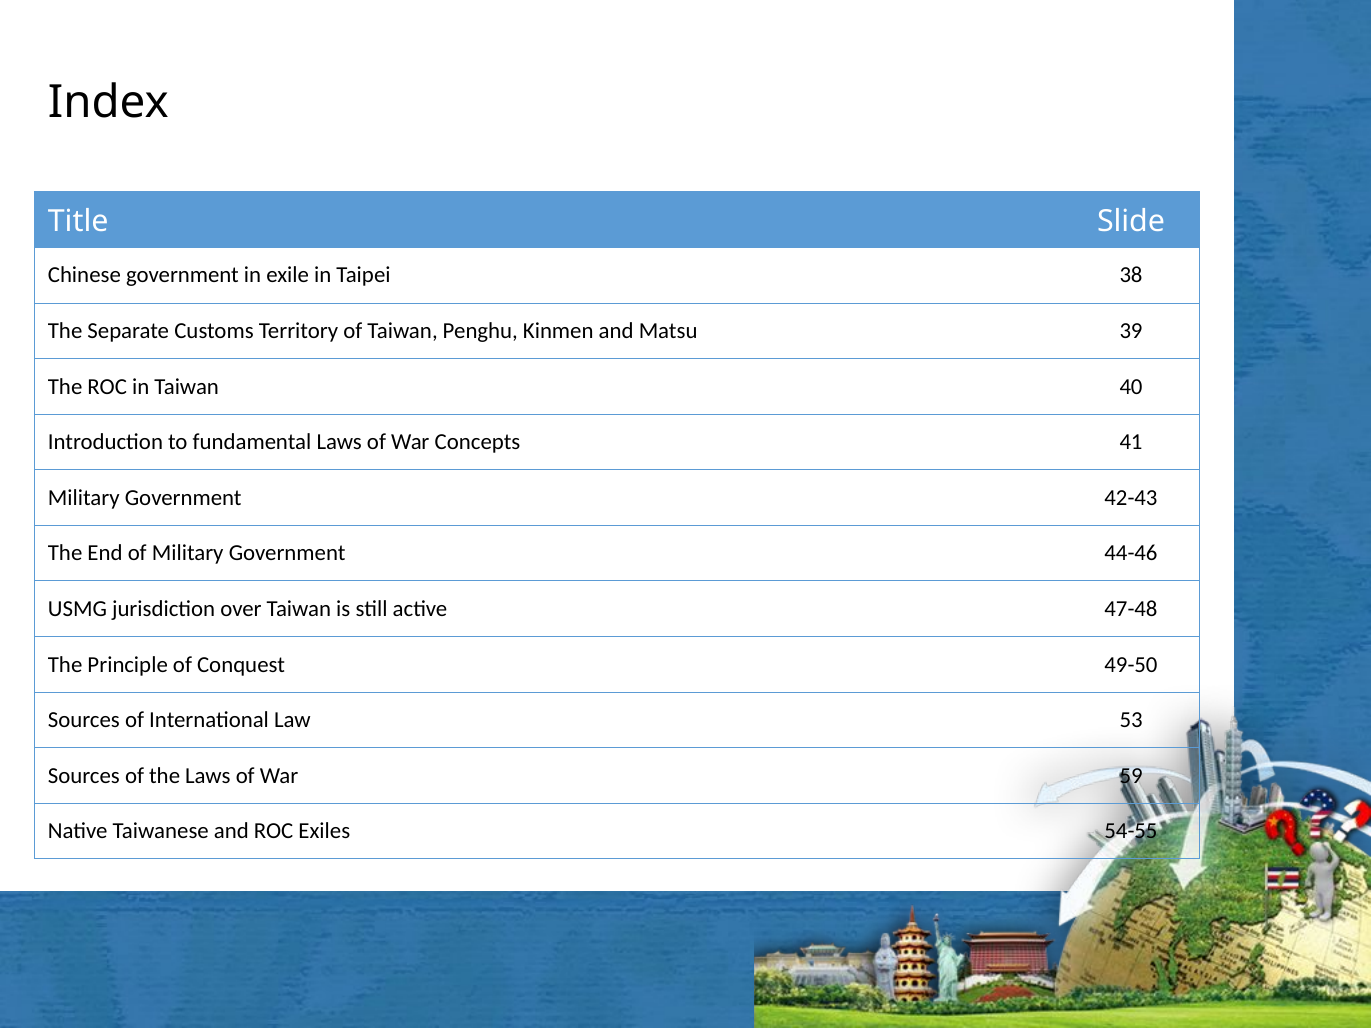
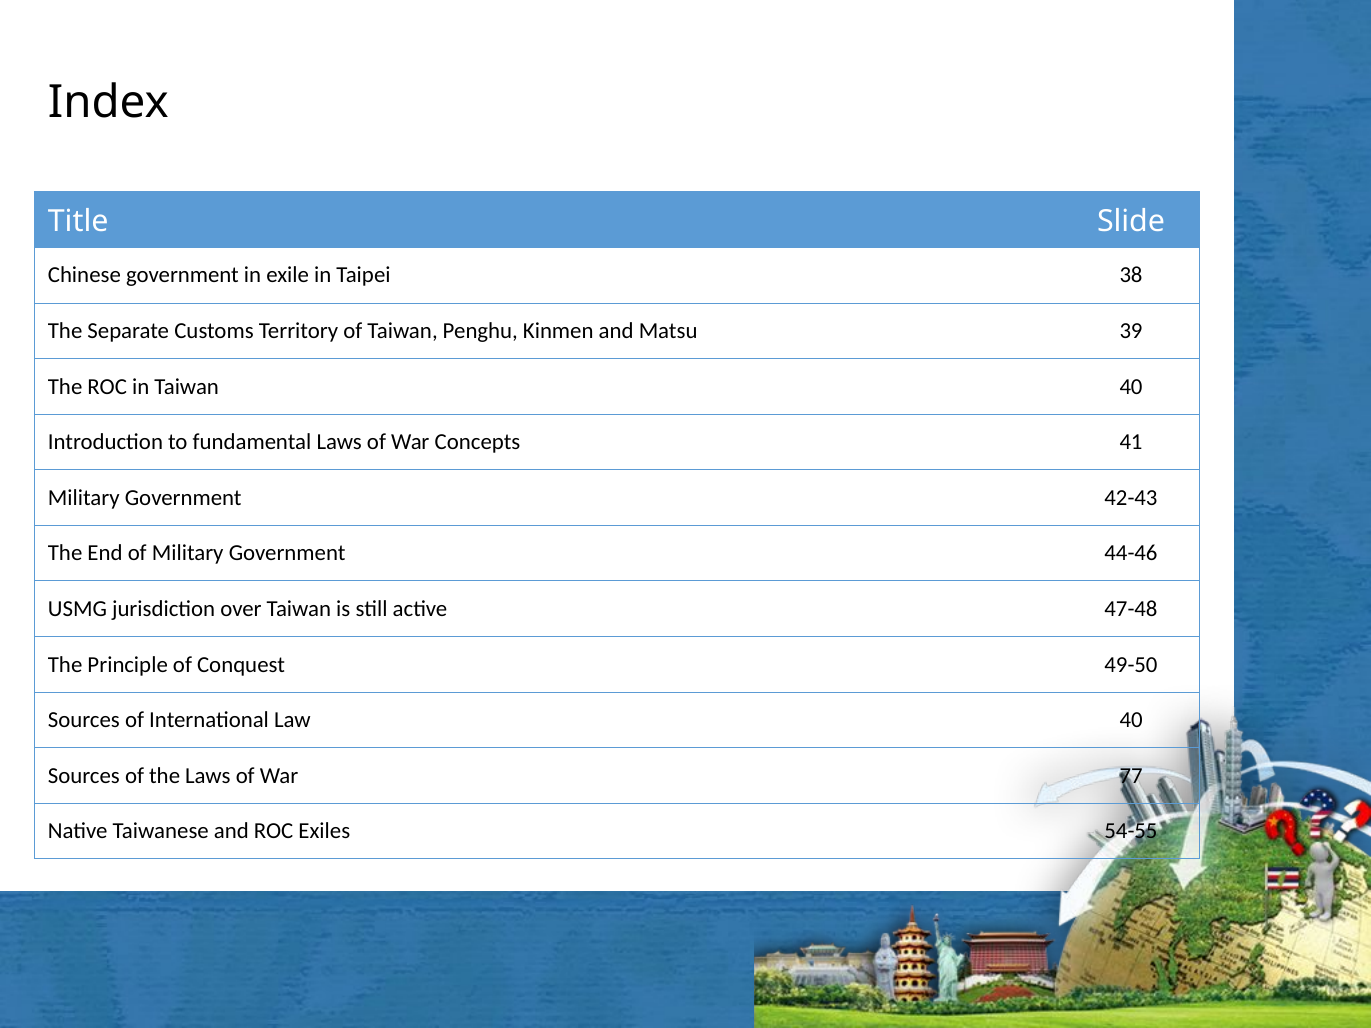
Law 53: 53 -> 40 (1131, 720)
59: 59 -> 77 (1131, 776)
